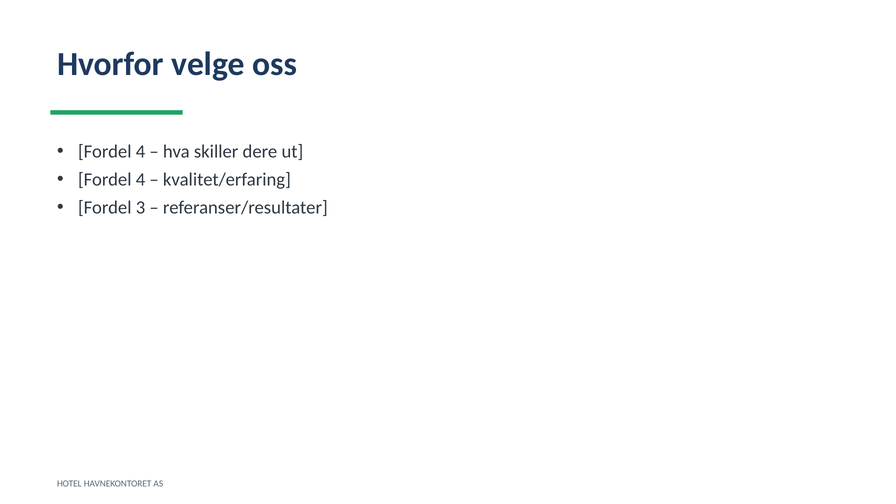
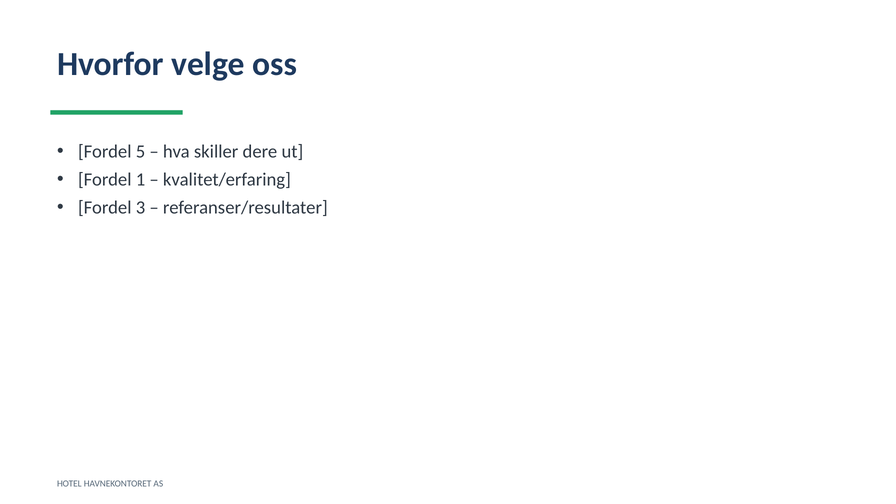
4: 4 -> 5 (141, 152)
4: 4 -> 1 (141, 180)
